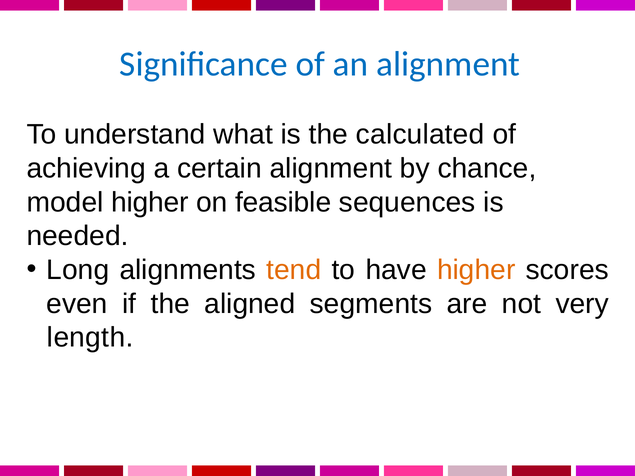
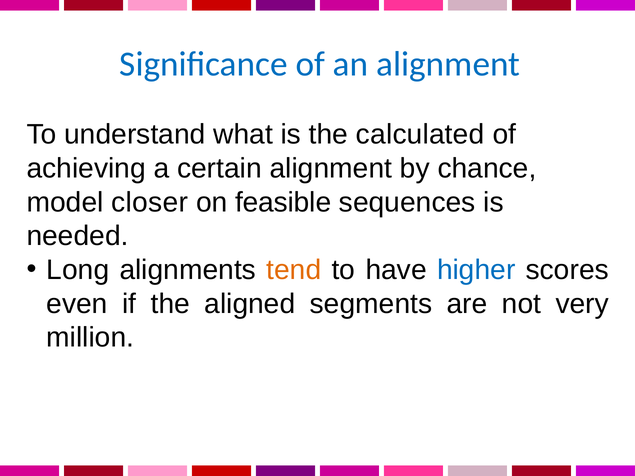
model higher: higher -> closer (150, 202)
higher colour: orange -> blue (476, 270)
length: length -> million (90, 338)
